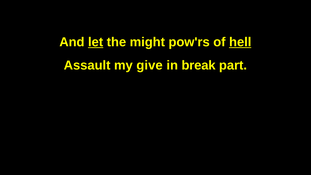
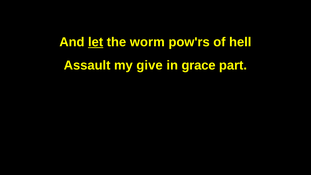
might: might -> worm (147, 42)
hell underline: present -> none (240, 42)
break: break -> grace (199, 65)
